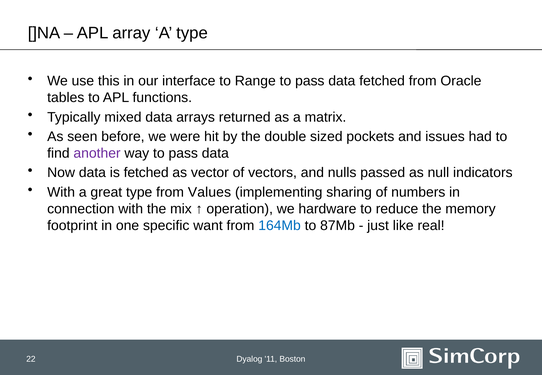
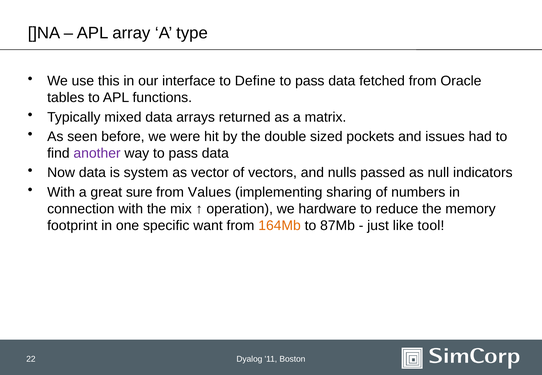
Range: Range -> Define (255, 81)
is fetched: fetched -> system (146, 173)
great type: type -> sure (139, 192)
164Mb colour: blue -> orange (280, 226)
real: real -> tool (431, 226)
